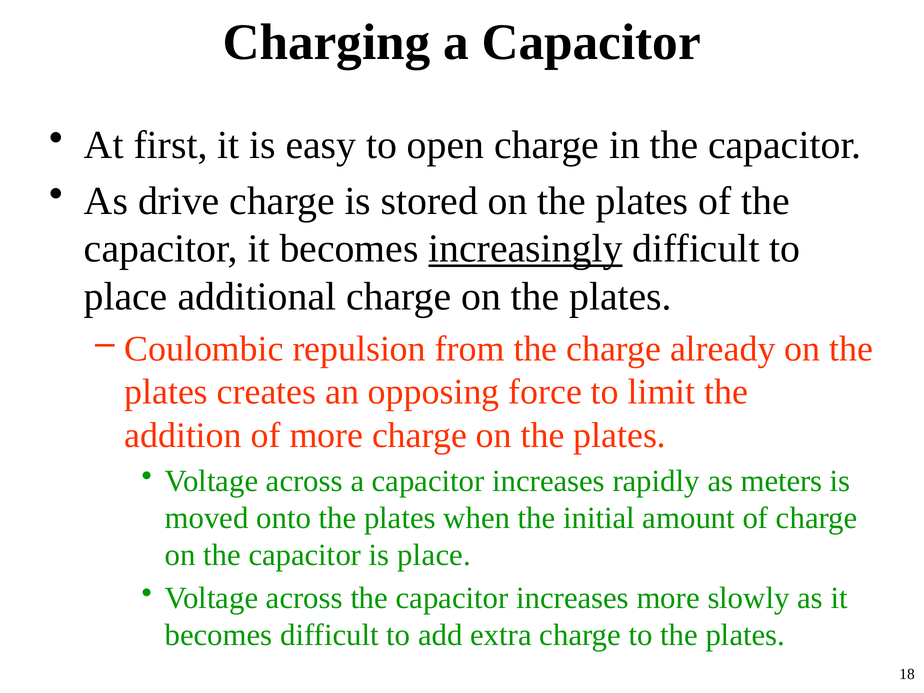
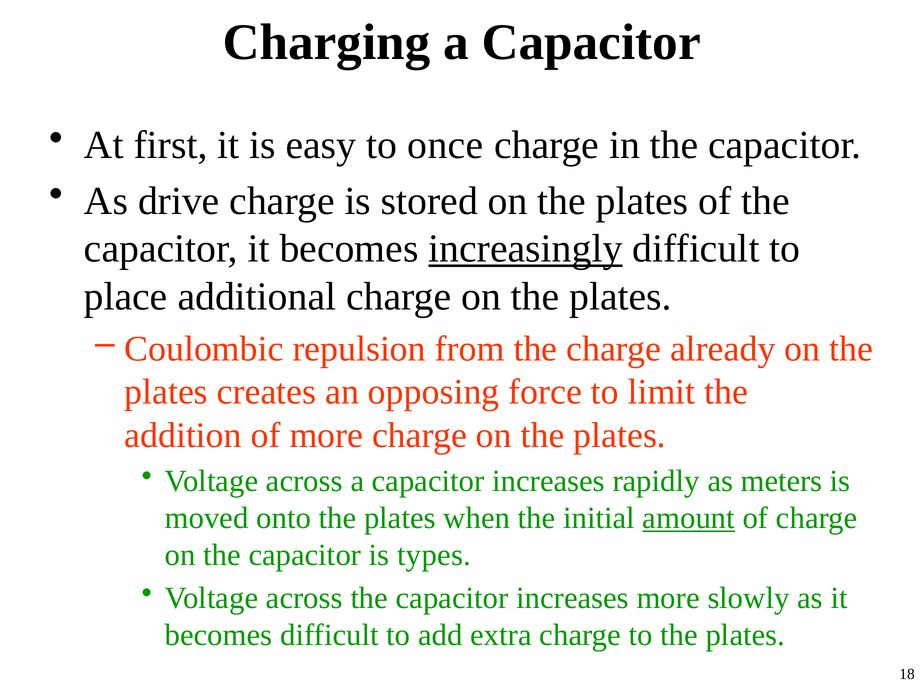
open: open -> once (445, 145)
amount underline: none -> present (689, 518)
is place: place -> types (434, 555)
